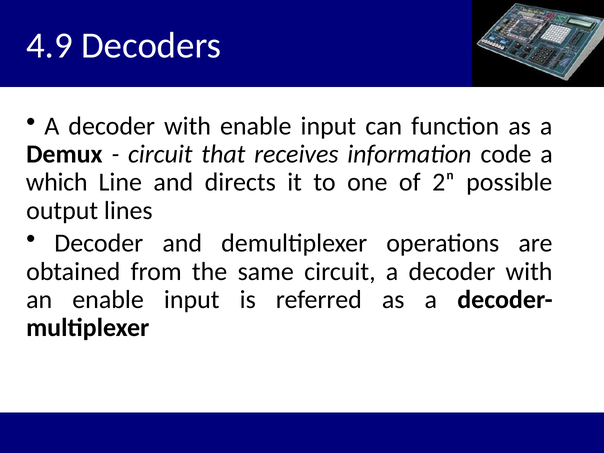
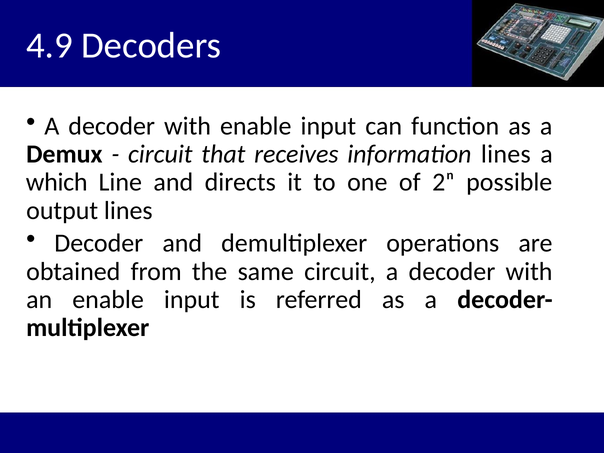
information code: code -> lines (506, 154)
